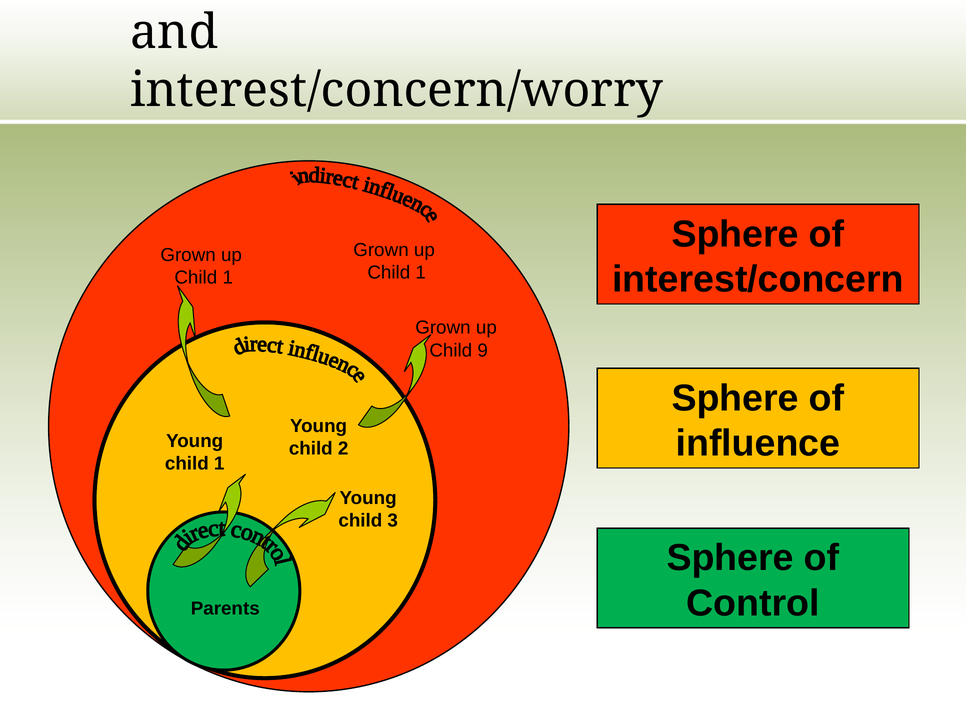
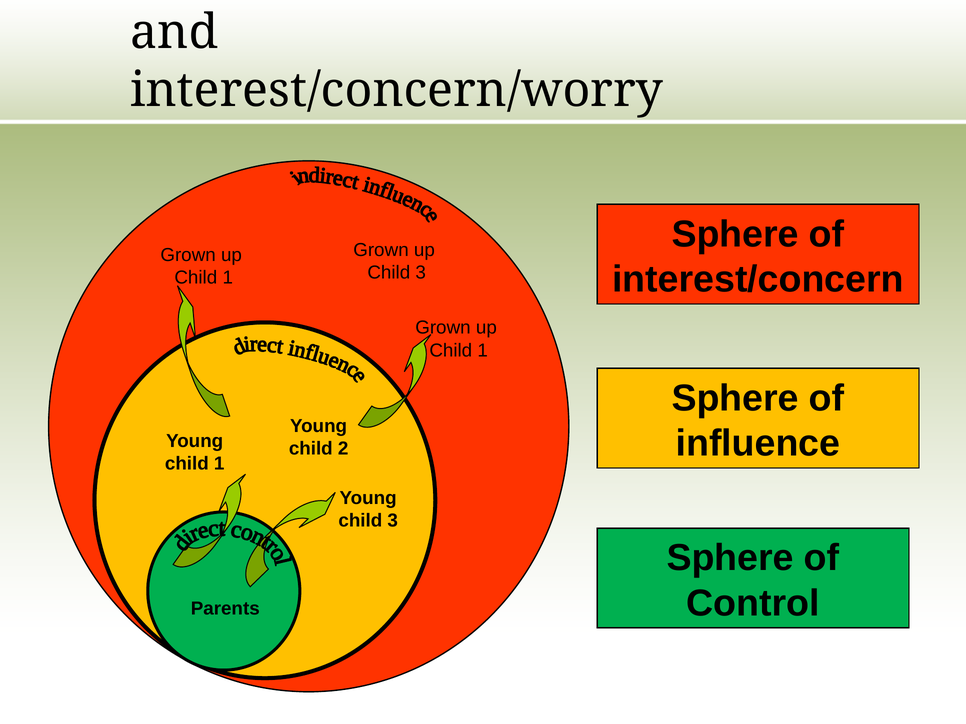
1: 1 -> 3 (421, 273)
9: 9 -> 1 (483, 351)
